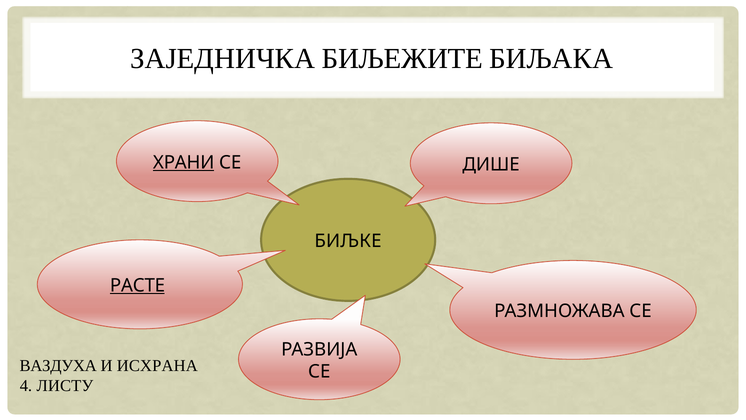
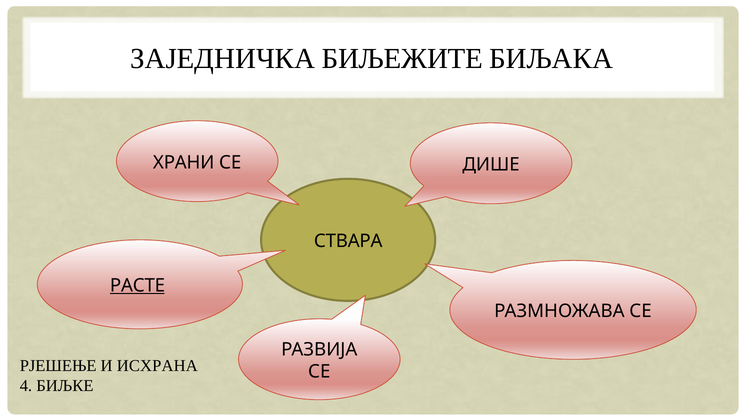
ХРАНИ underline: present -> none (184, 162)
БИЉКЕ: БИЉКЕ -> СТВАРА (348, 241)
ВАЗДУХА: ВАЗДУХА -> РЈЕШЕЊЕ (58, 366)
ЛИСТУ: ЛИСТУ -> БИЉКЕ (65, 385)
